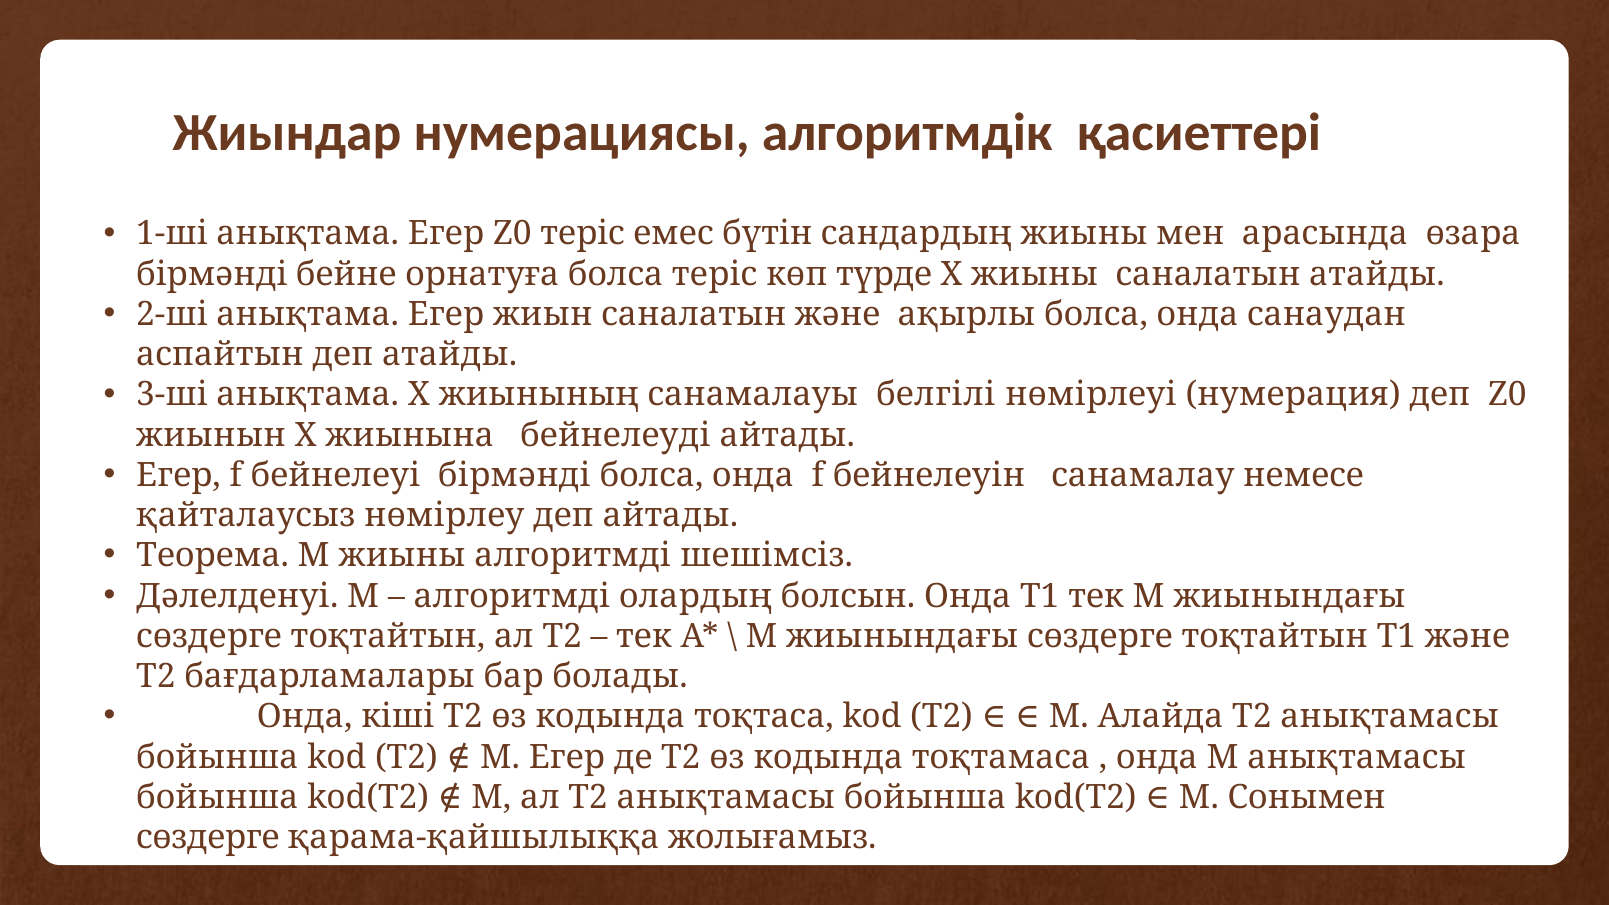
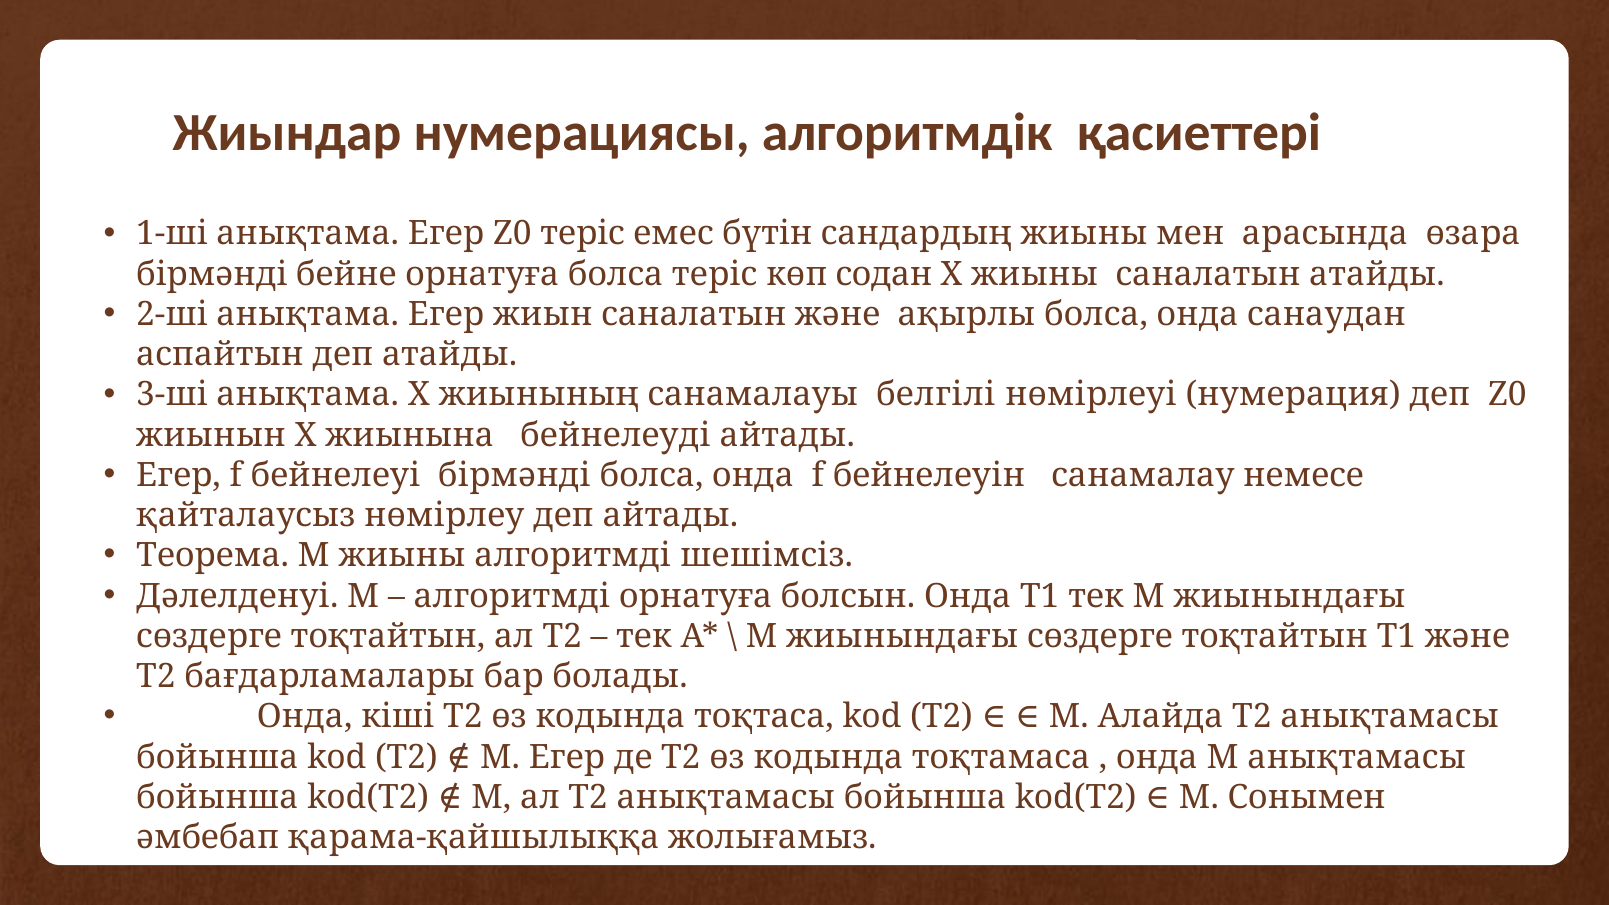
түрде: түрде -> содан (884, 274)
алгоритмді олардың: олардың -> орнатуға (696, 596)
сөздерге: сөздерге -> әмбебап (208, 838)
